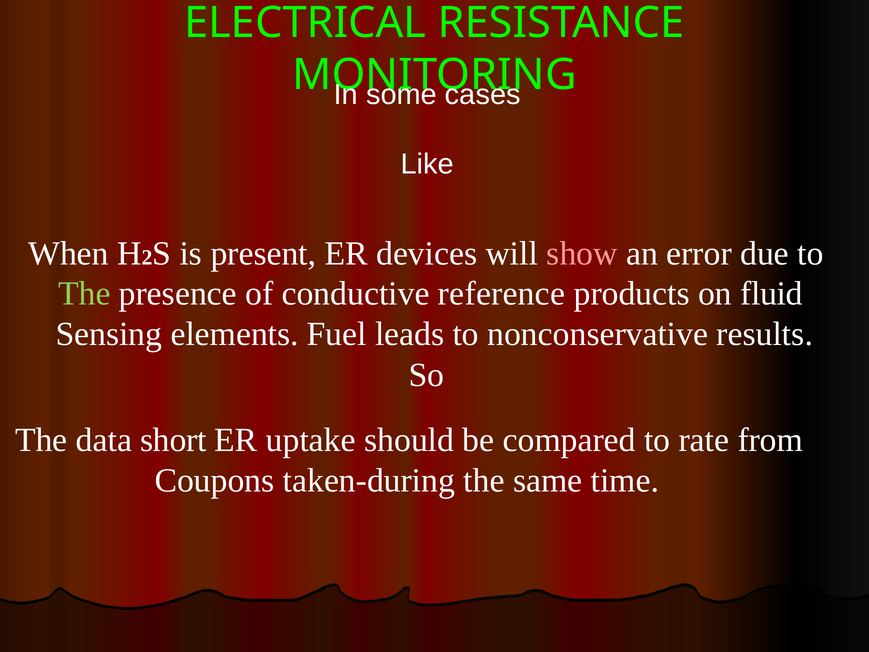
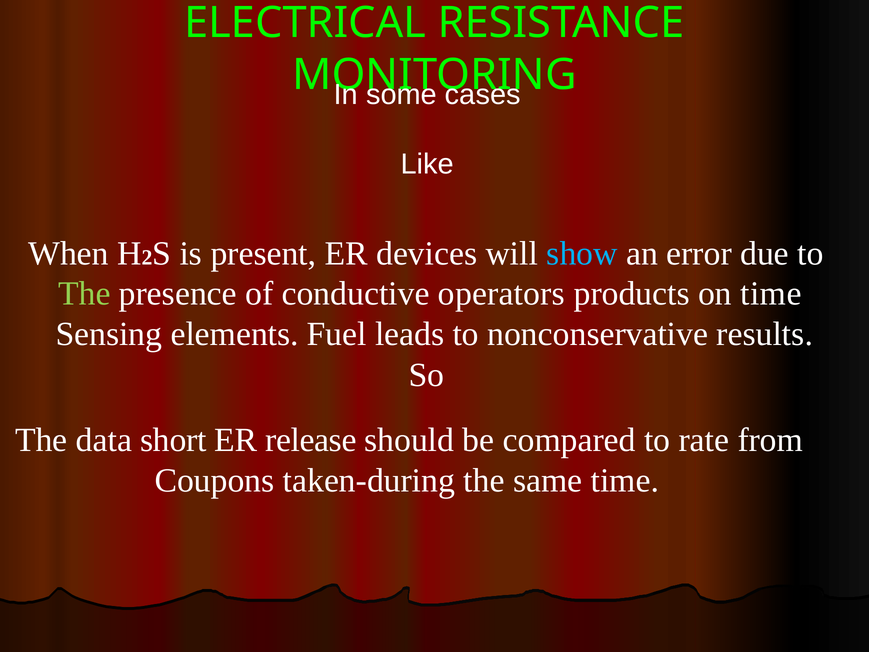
show colour: pink -> light blue (582, 253)
reference: reference -> operators (502, 294)
on fluid: fluid -> time (771, 294)
uptake: uptake -> release (311, 440)
